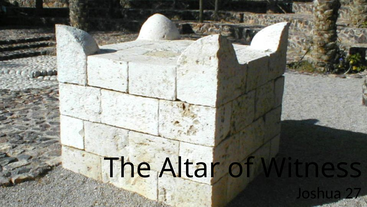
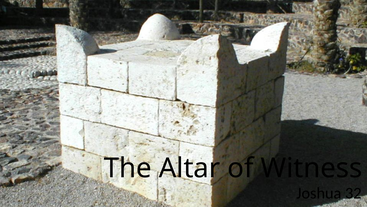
27: 27 -> 32 (353, 193)
